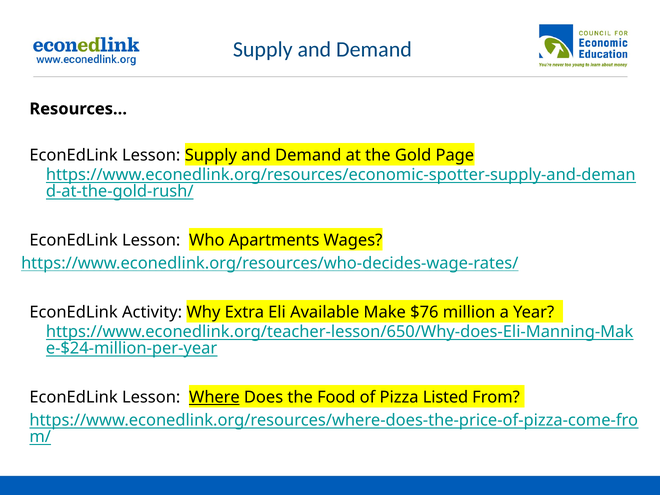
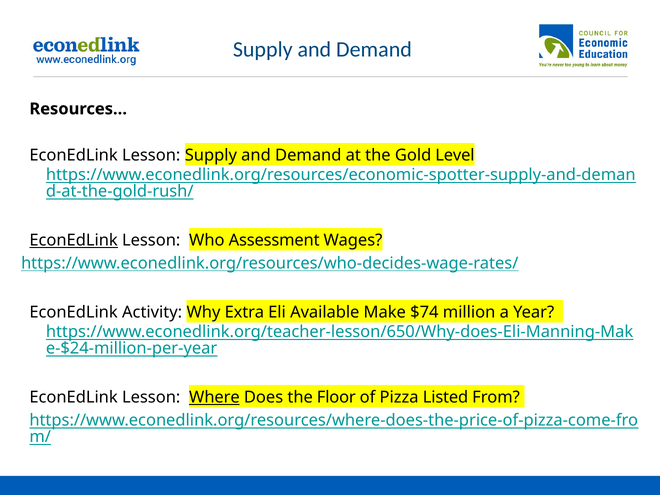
Page: Page -> Level (455, 155)
EconEdLink underline: none -> present (74, 240)
Apartments: Apartments -> Assessment (274, 240)
$76: $76 -> $74 (424, 312)
Food: Food -> Floor (336, 397)
